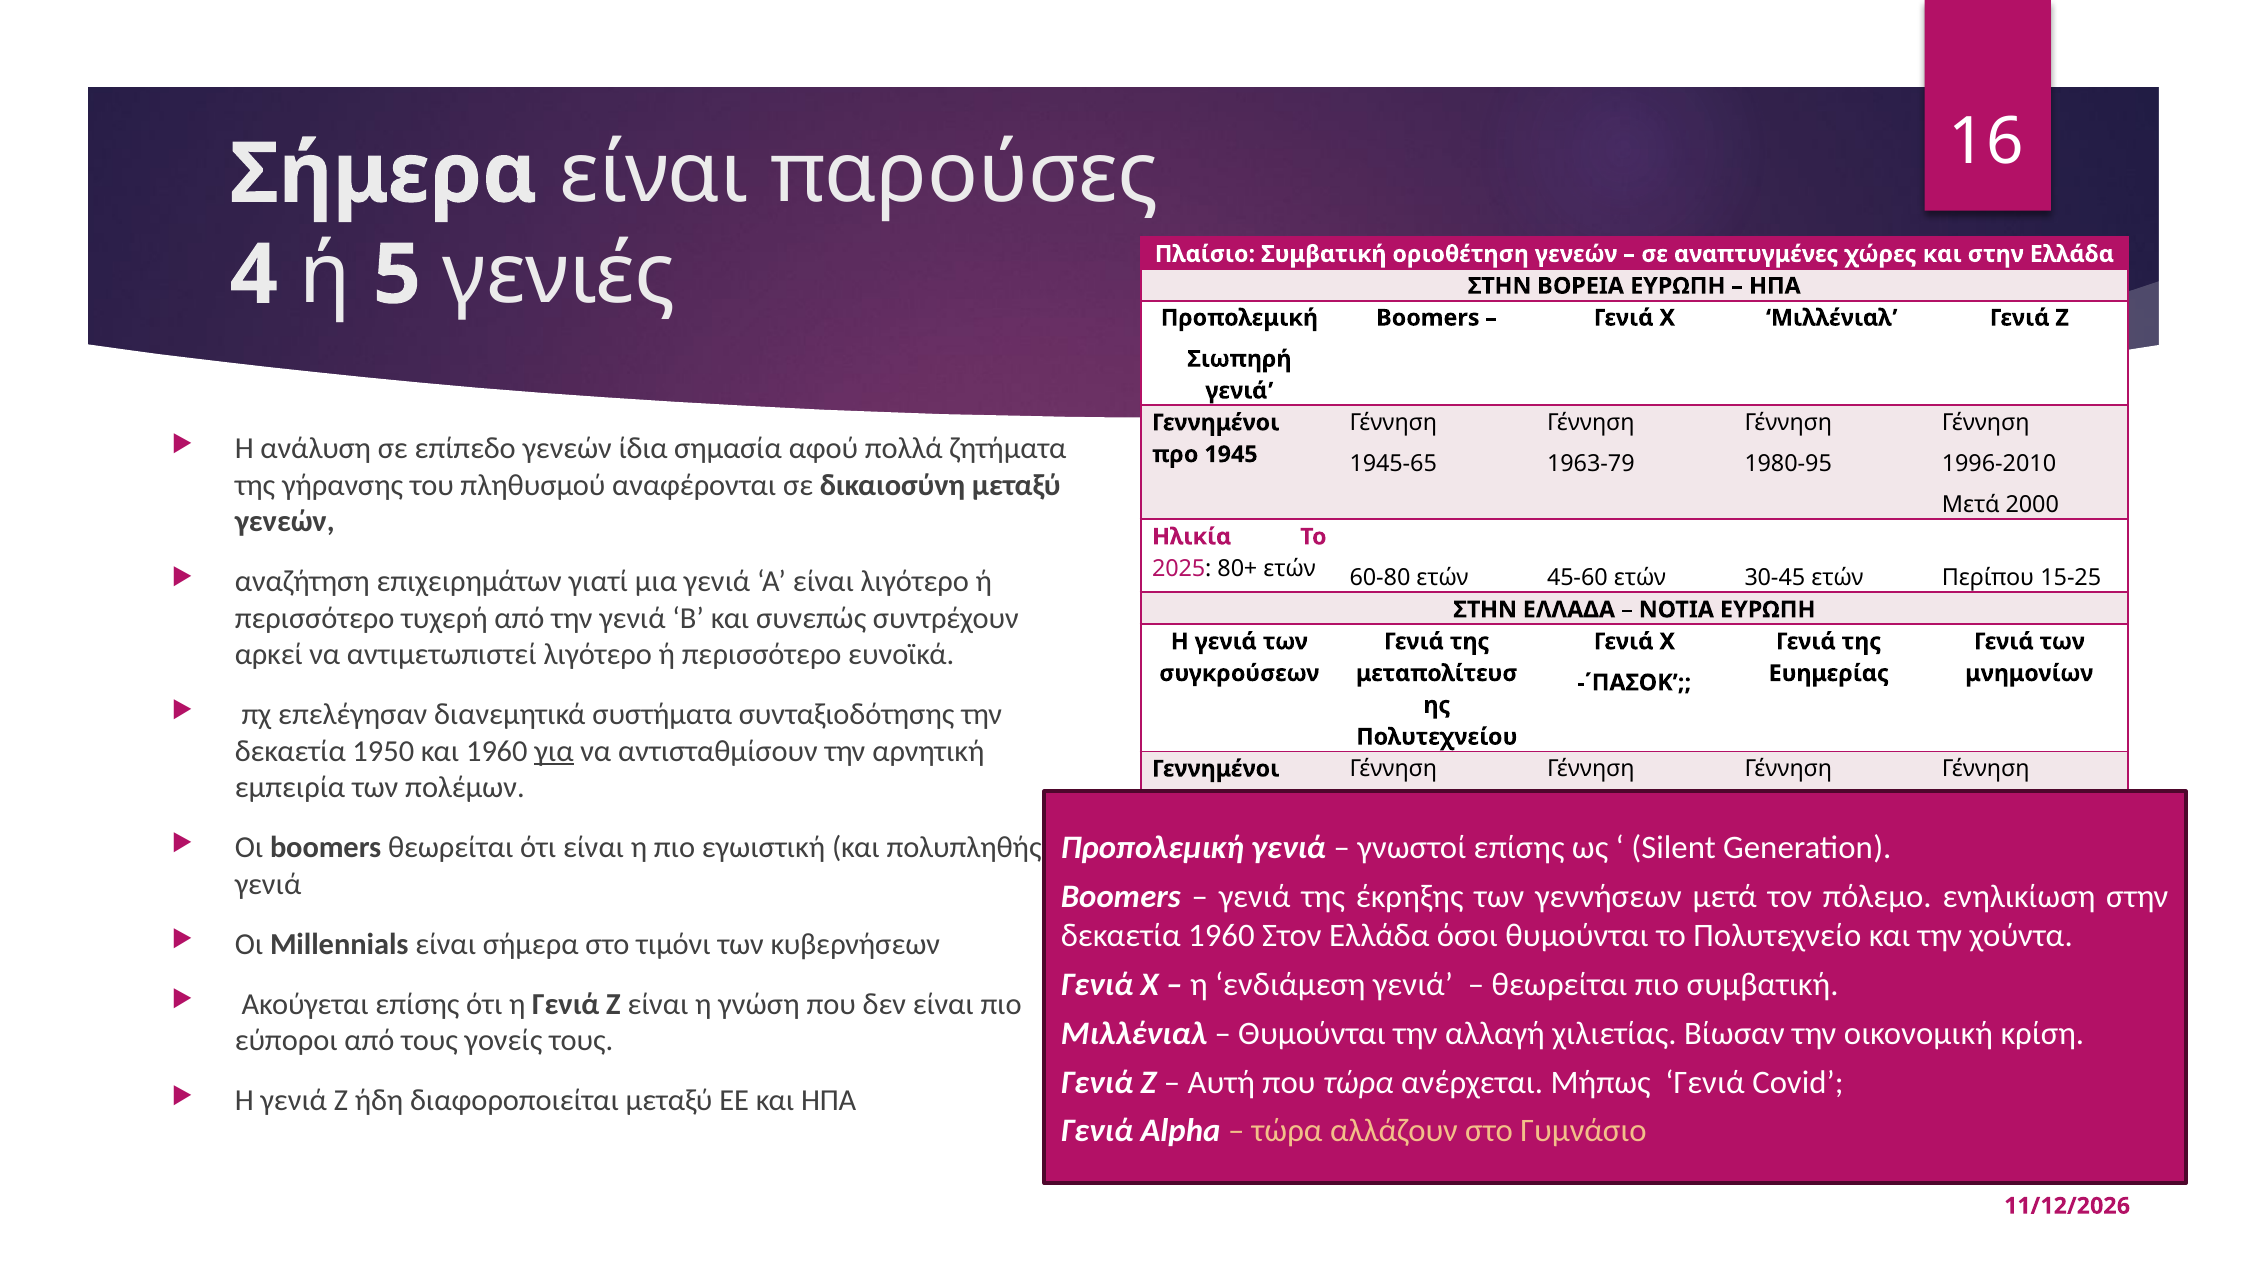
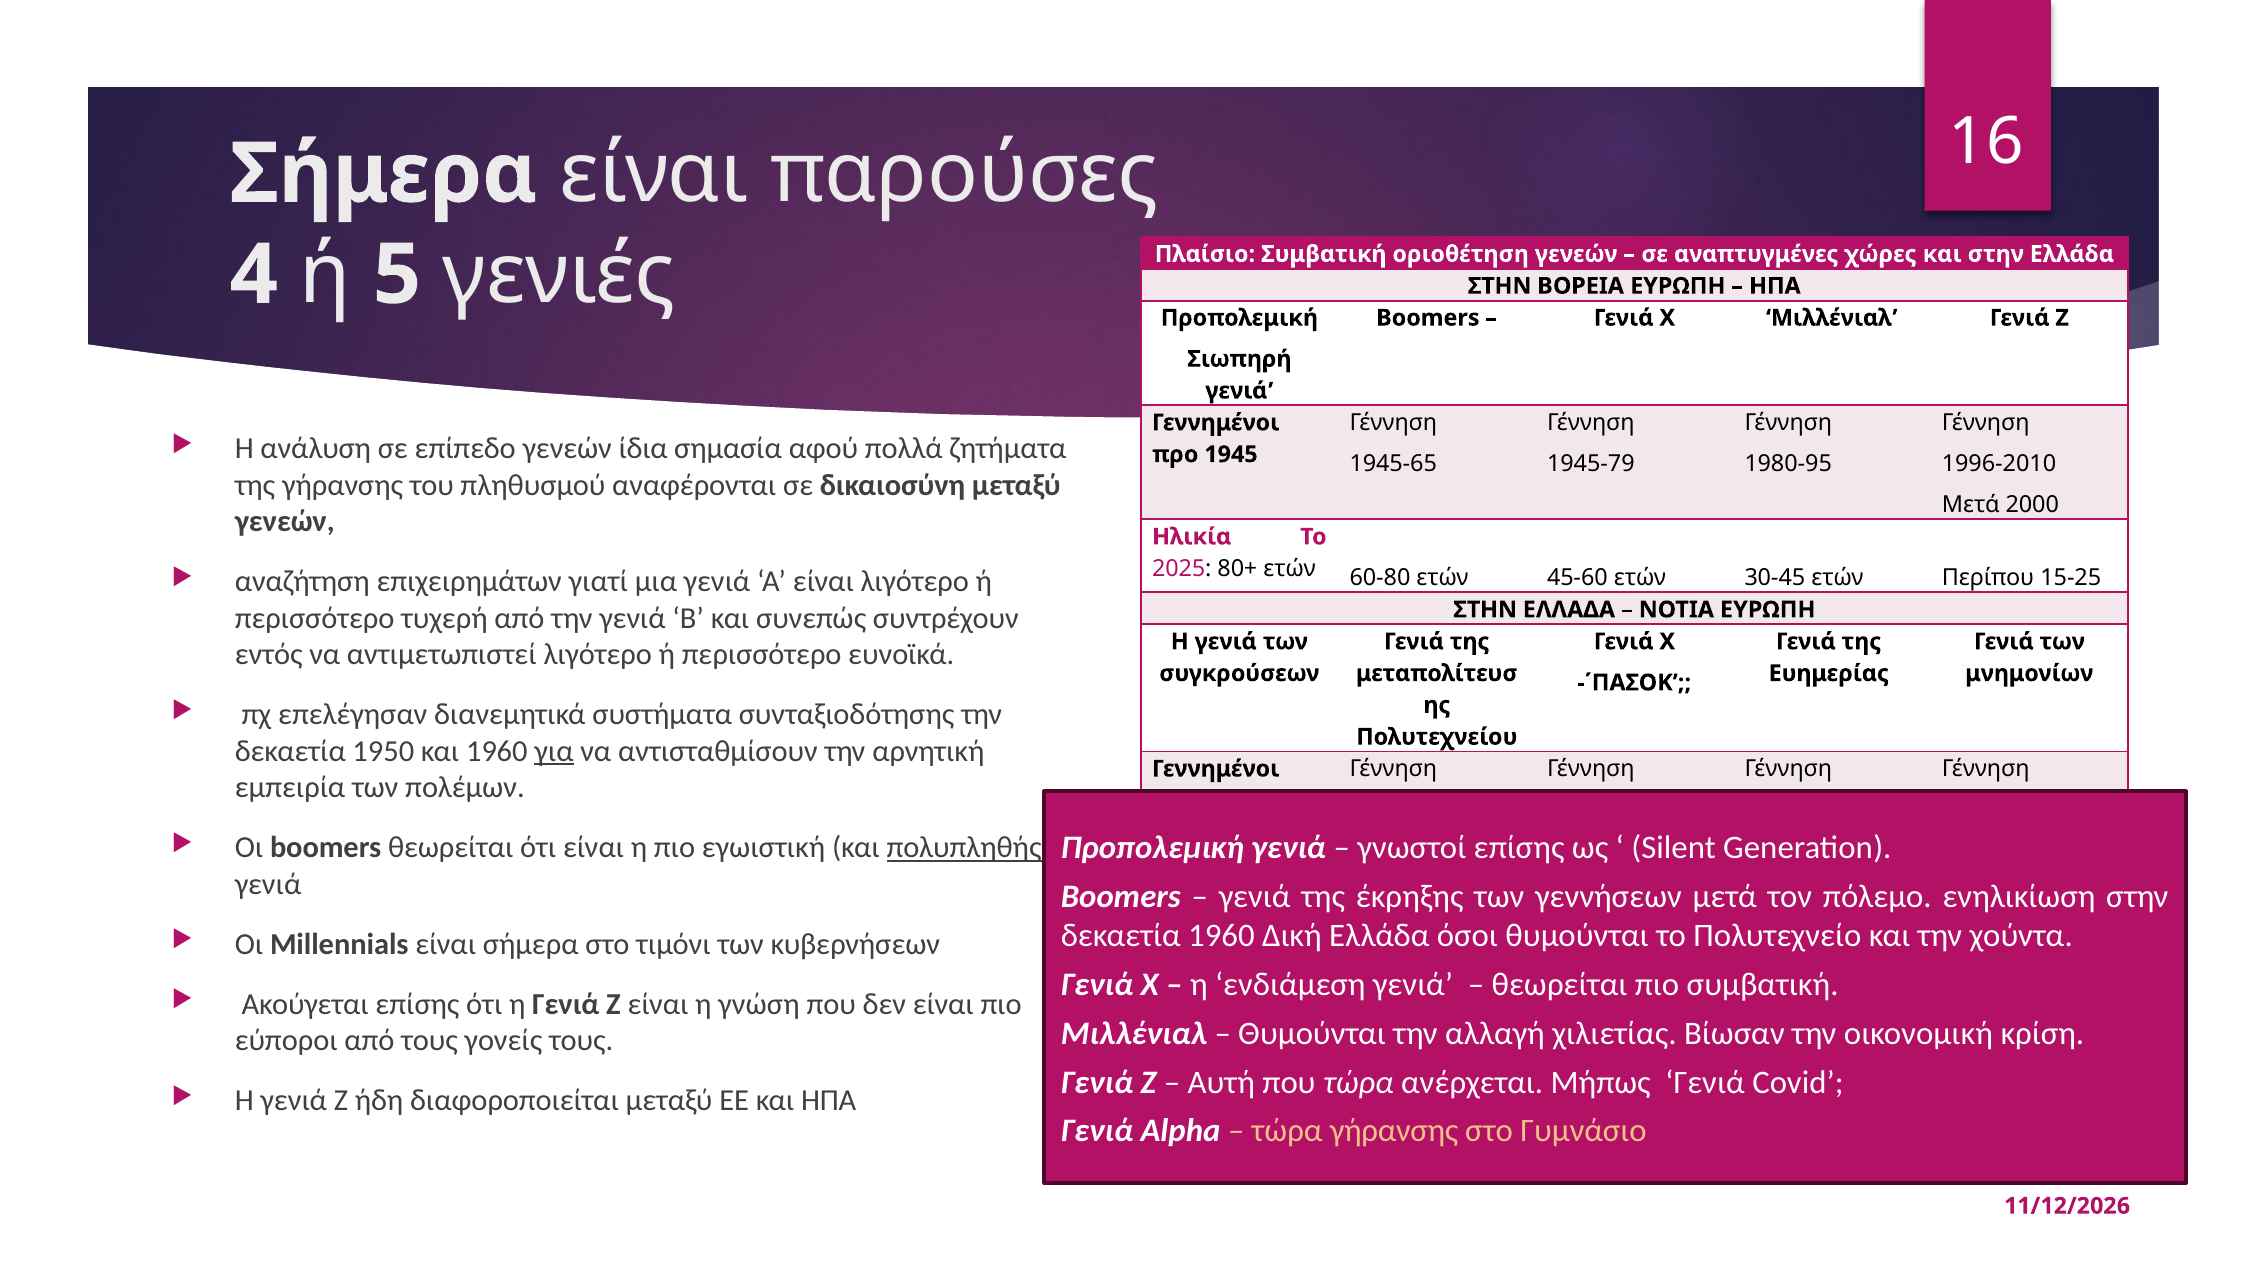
1963-79: 1963-79 -> 1945-79 (1591, 464)
αρκεί: αρκεί -> εντός (269, 655)
πολυπληθής underline: none -> present (969, 848)
Στον: Στον -> Δική (1292, 937)
τώρα αλλάζουν: αλλάζουν -> γήρανσης (1394, 1131)
